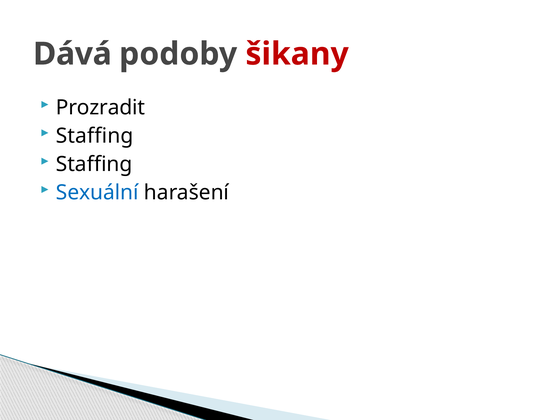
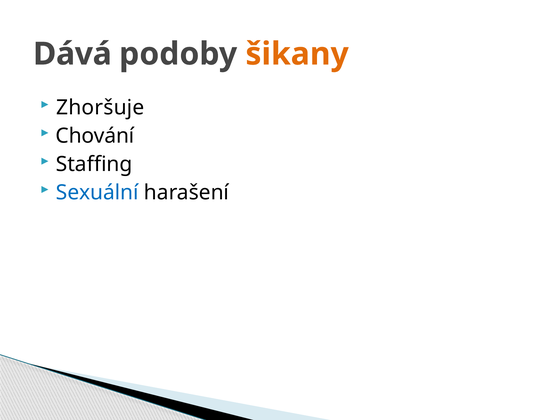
šikany colour: red -> orange (297, 54)
Prozradit: Prozradit -> Zhoršuje (100, 108)
Staffing: Staffing -> Chování (95, 136)
